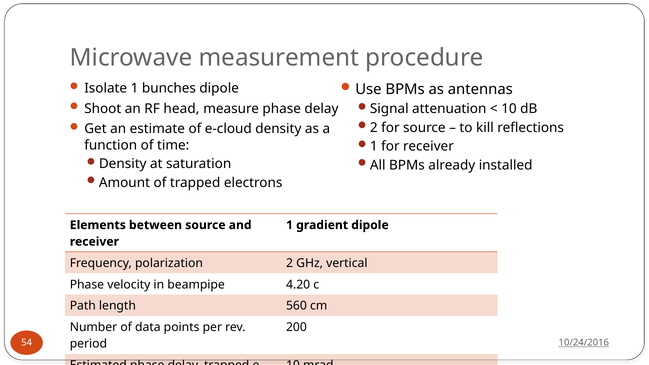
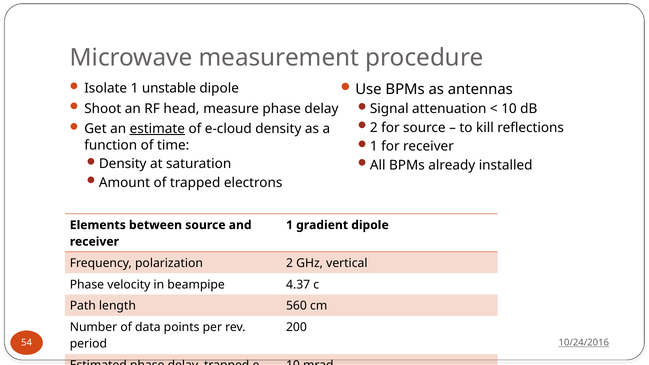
bunches: bunches -> unstable (169, 89)
estimate underline: none -> present (157, 129)
4.20: 4.20 -> 4.37 (298, 285)
